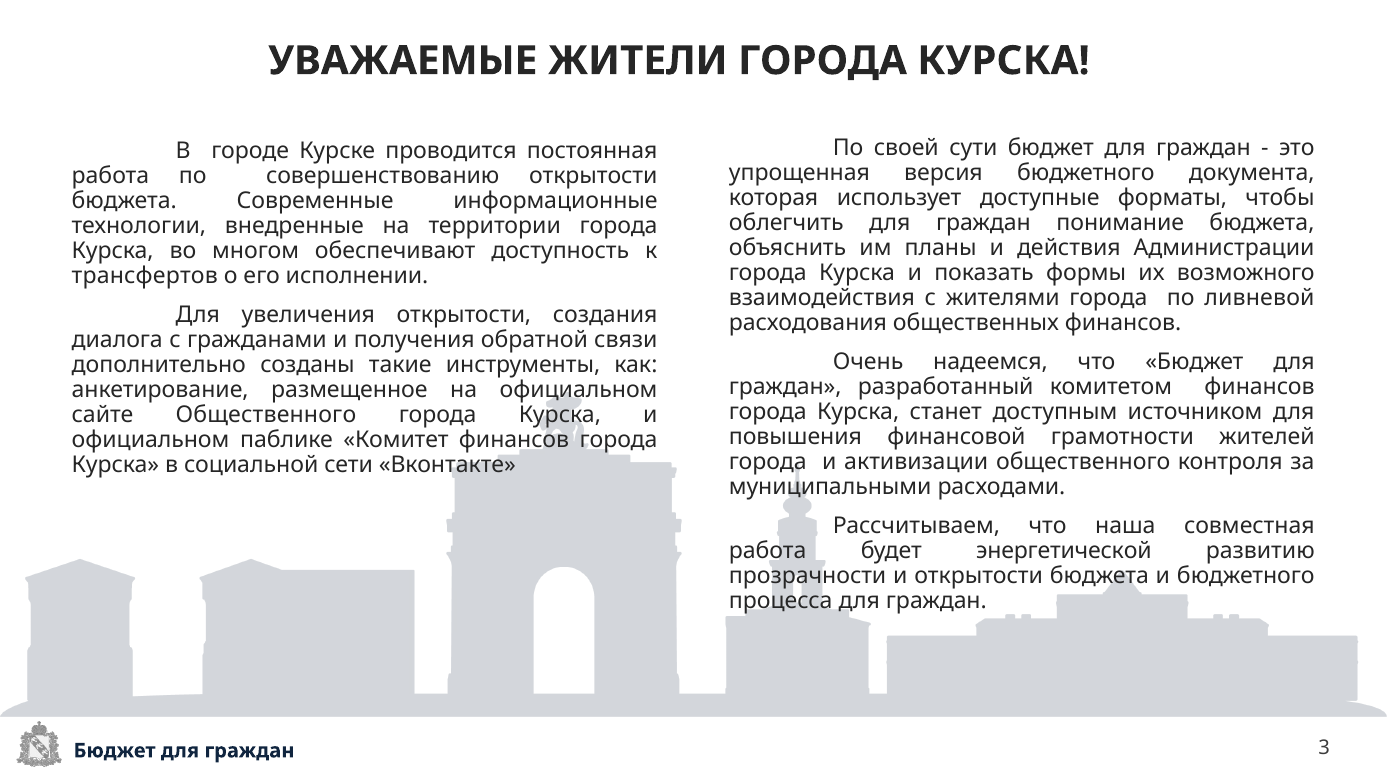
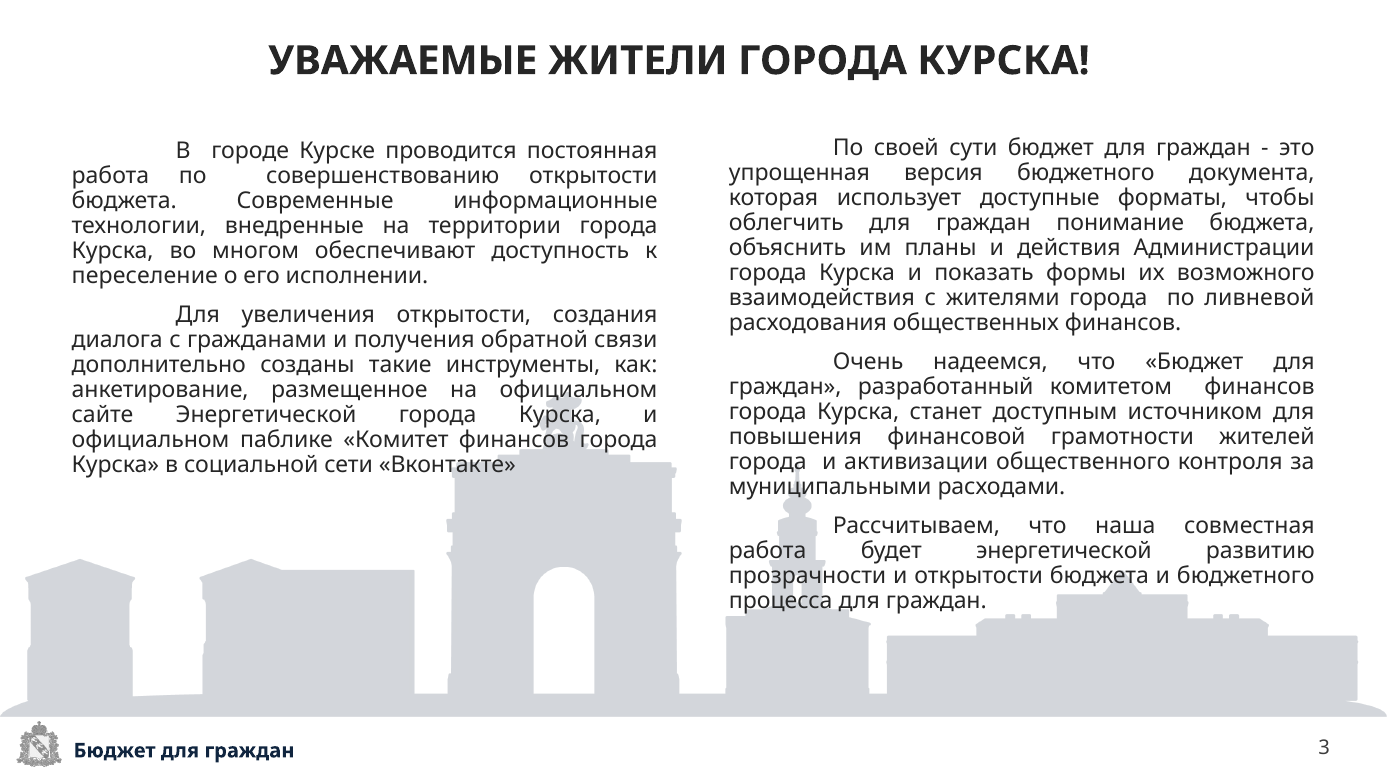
трансфертов: трансфертов -> переселение (145, 276)
сайте Общественного: Общественного -> Энергетической (266, 415)
